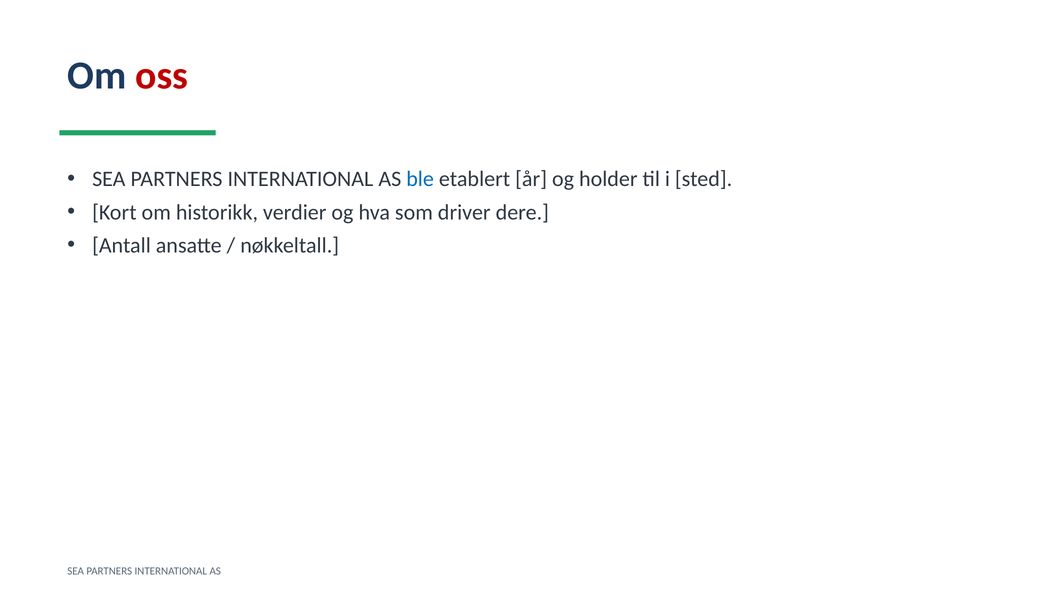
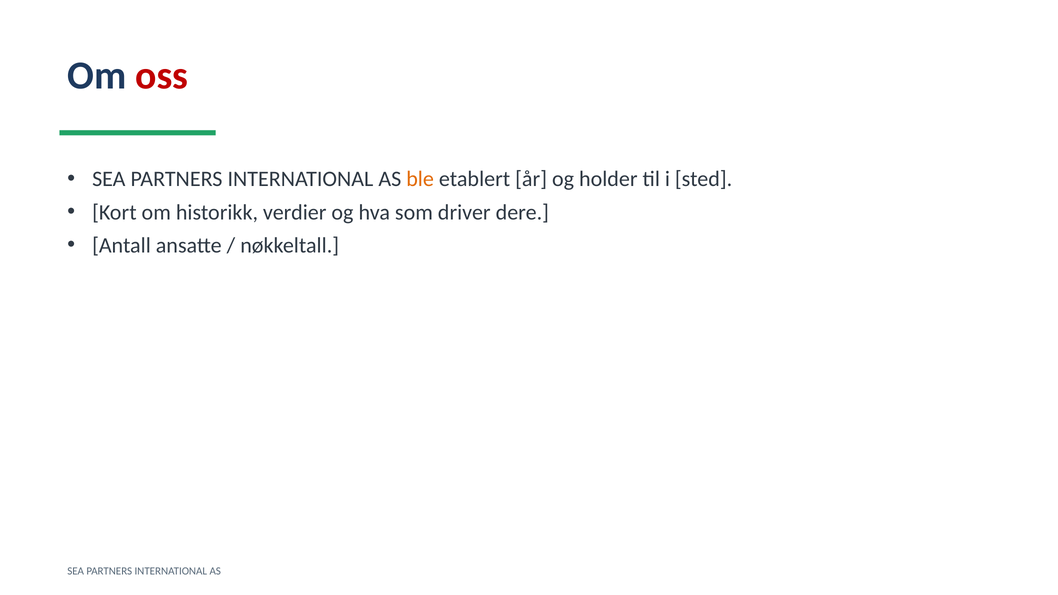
ble colour: blue -> orange (420, 179)
